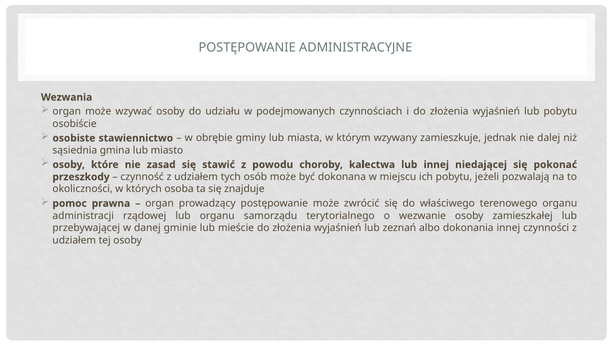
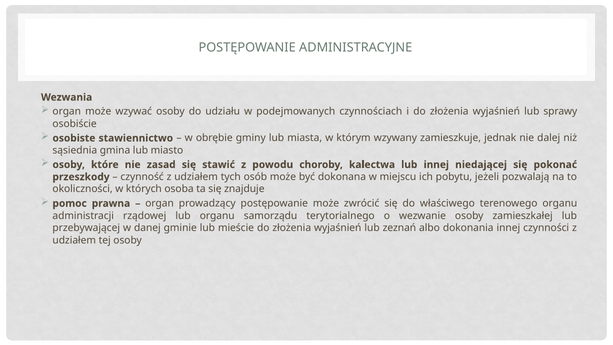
lub pobytu: pobytu -> sprawy (560, 112)
